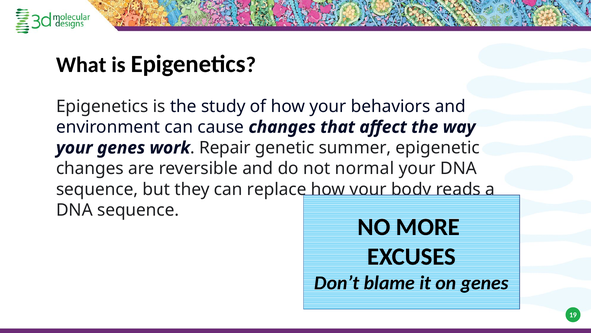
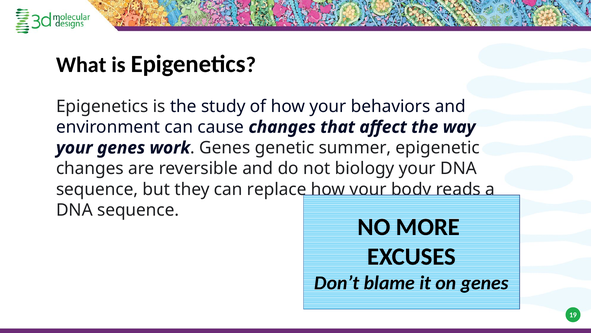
Repair: Repair -> Genes (225, 148)
normal: normal -> biology (365, 168)
